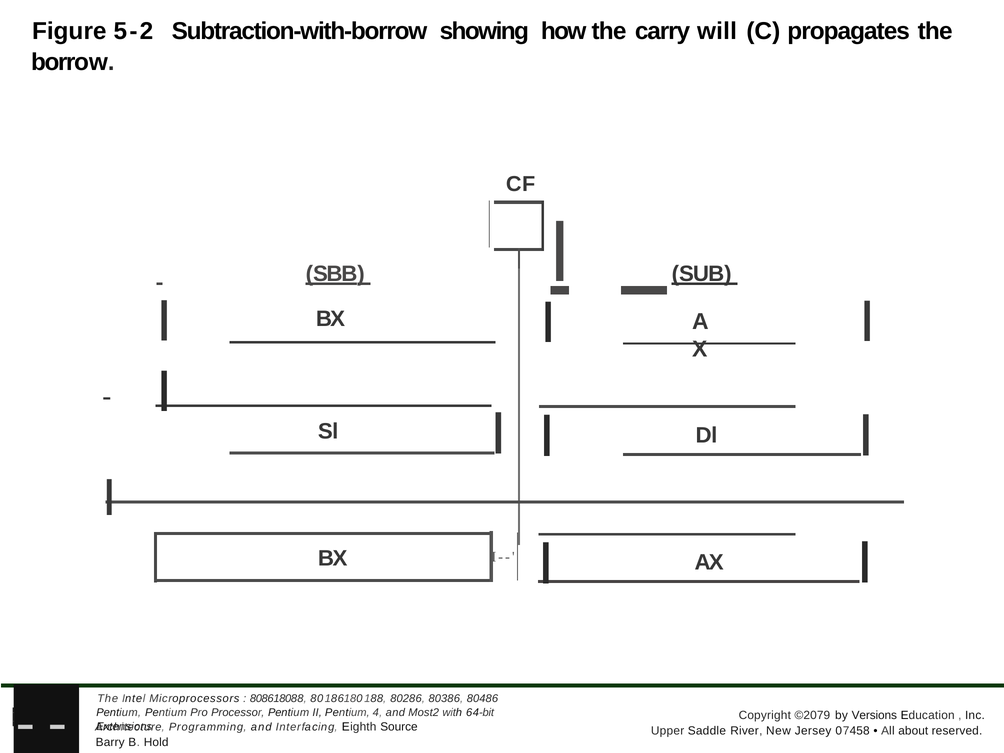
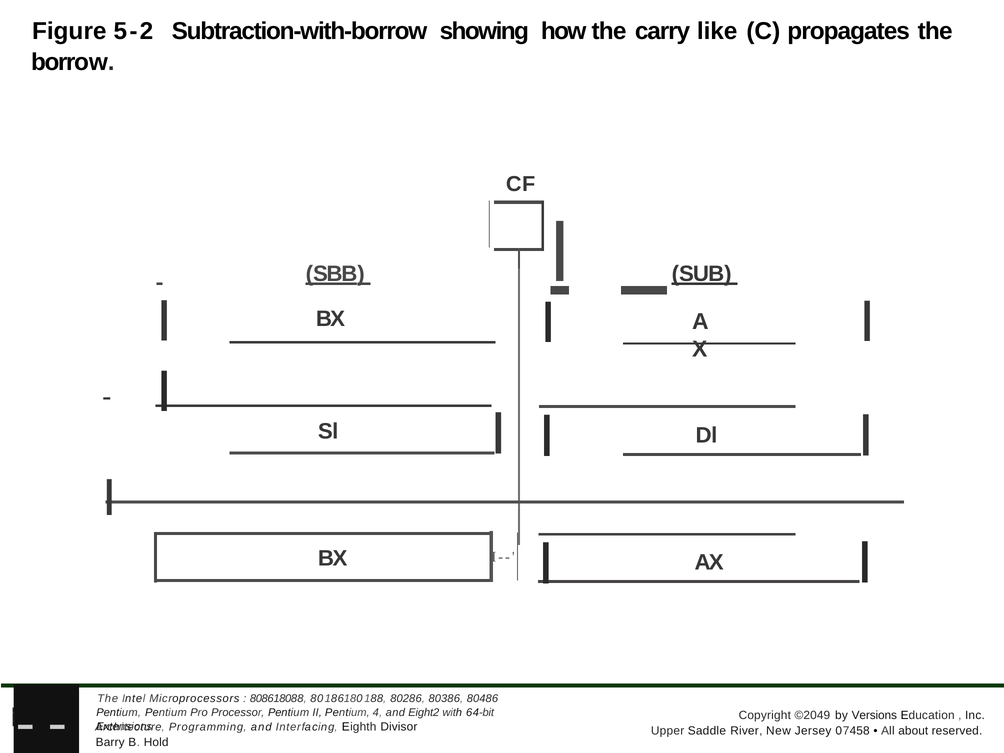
will: will -> like (717, 31)
Source: Source -> Divisor (399, 727)
Most2: Most2 -> Eight2 (424, 713)
©2079: ©2079 -> ©2049 (812, 716)
